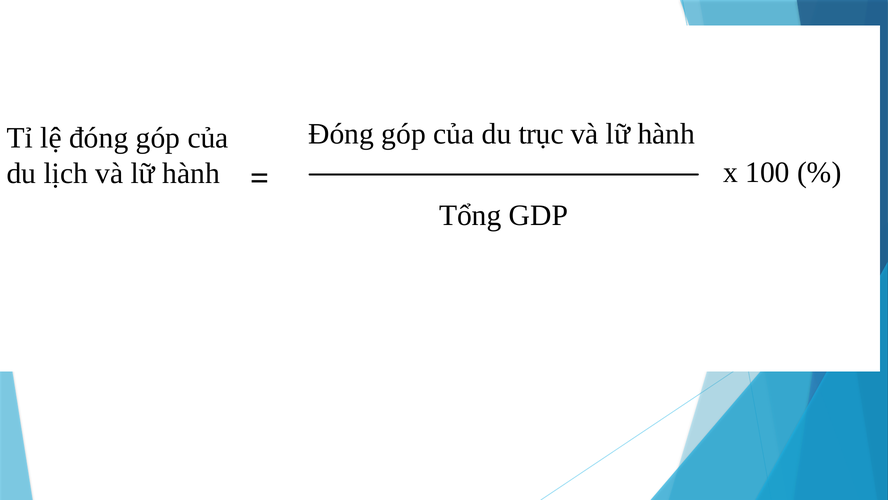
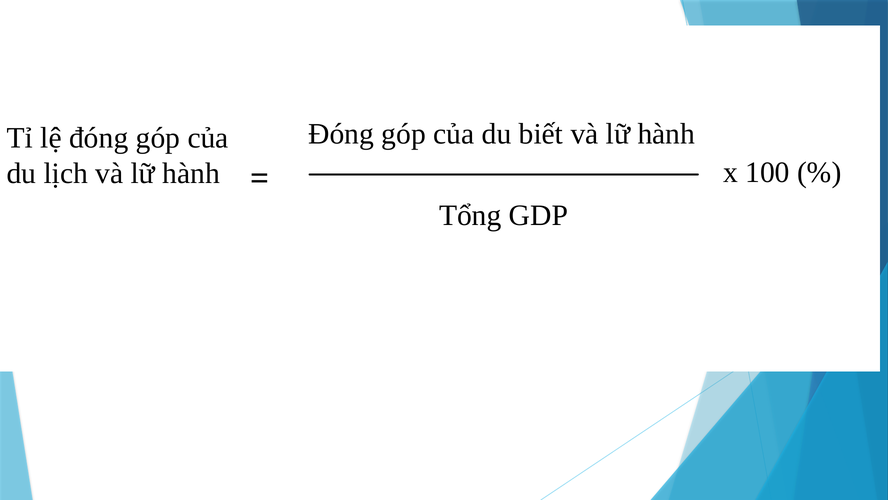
trục: trục -> biết (541, 134)
